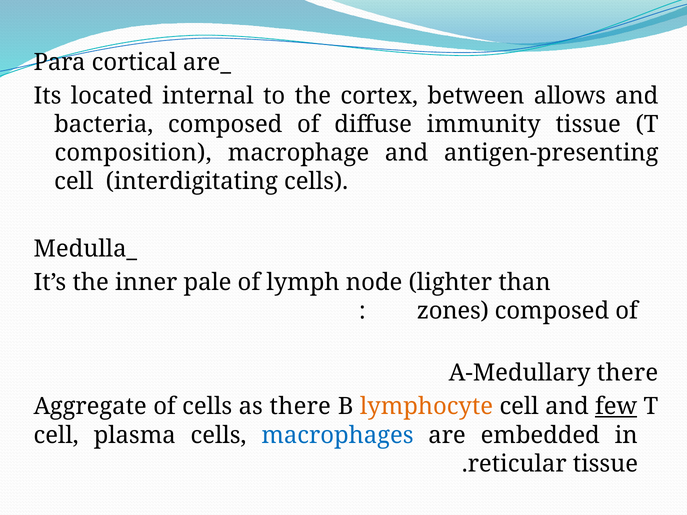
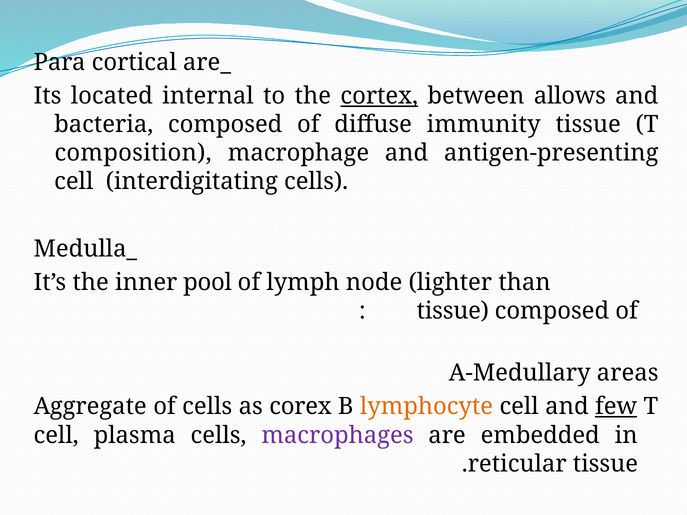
cortex underline: none -> present (379, 96)
pale: pale -> pool (208, 282)
zones: zones -> tissue (453, 311)
A-Medullary there: there -> areas (628, 373)
as there: there -> corex (300, 407)
macrophages colour: blue -> purple (337, 435)
